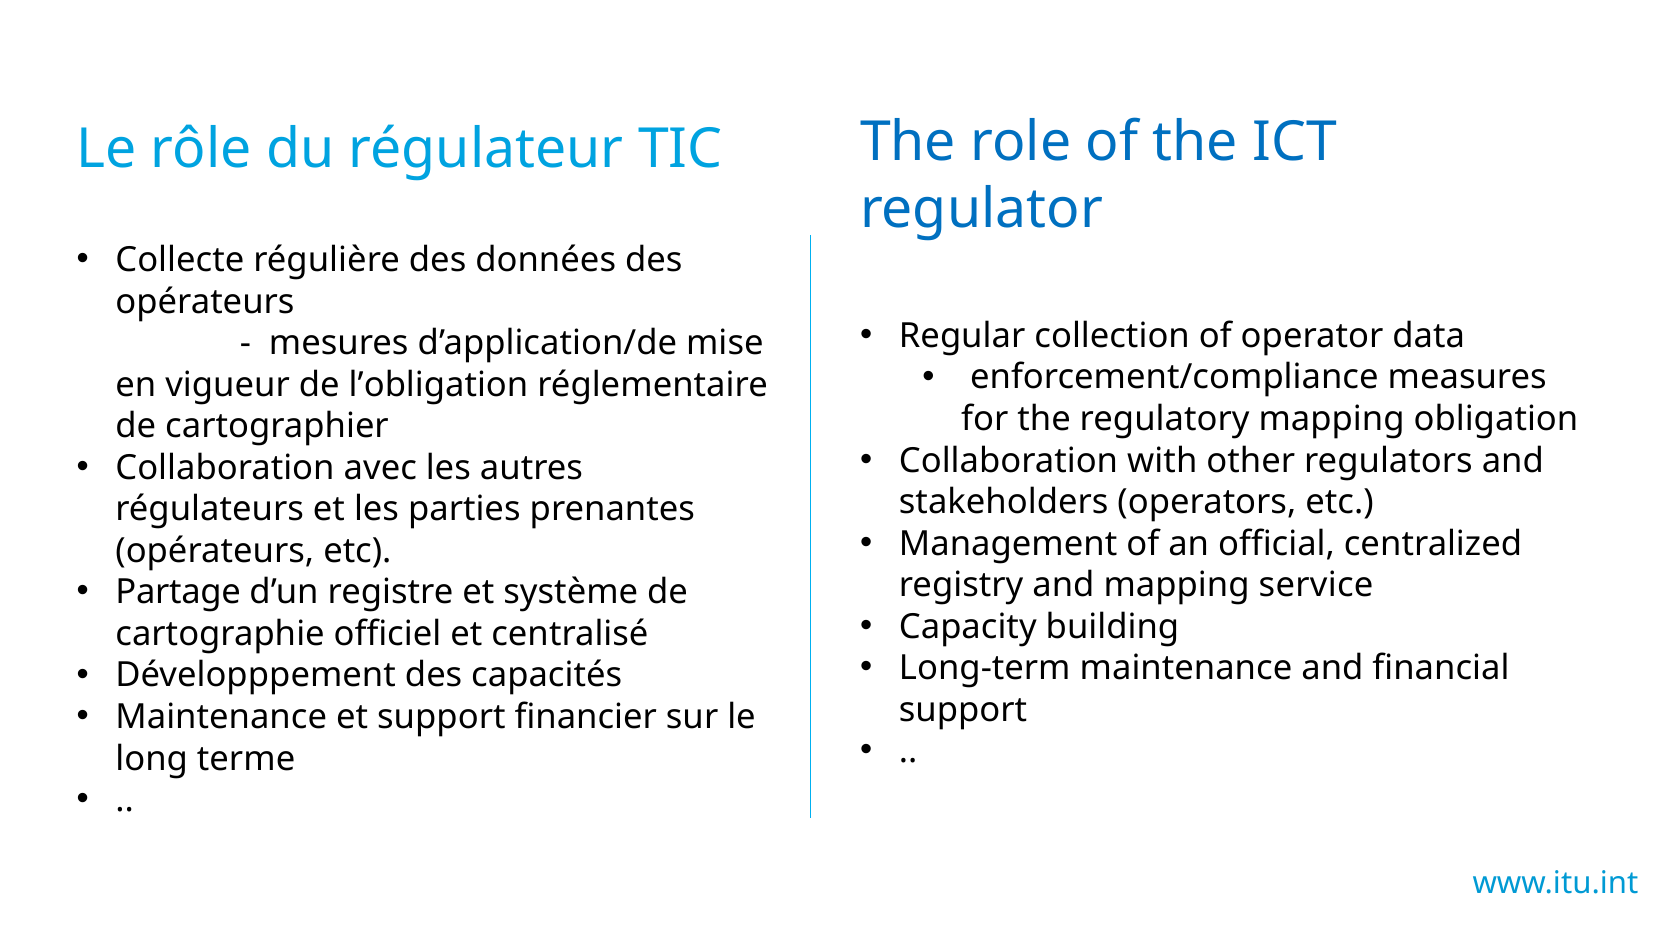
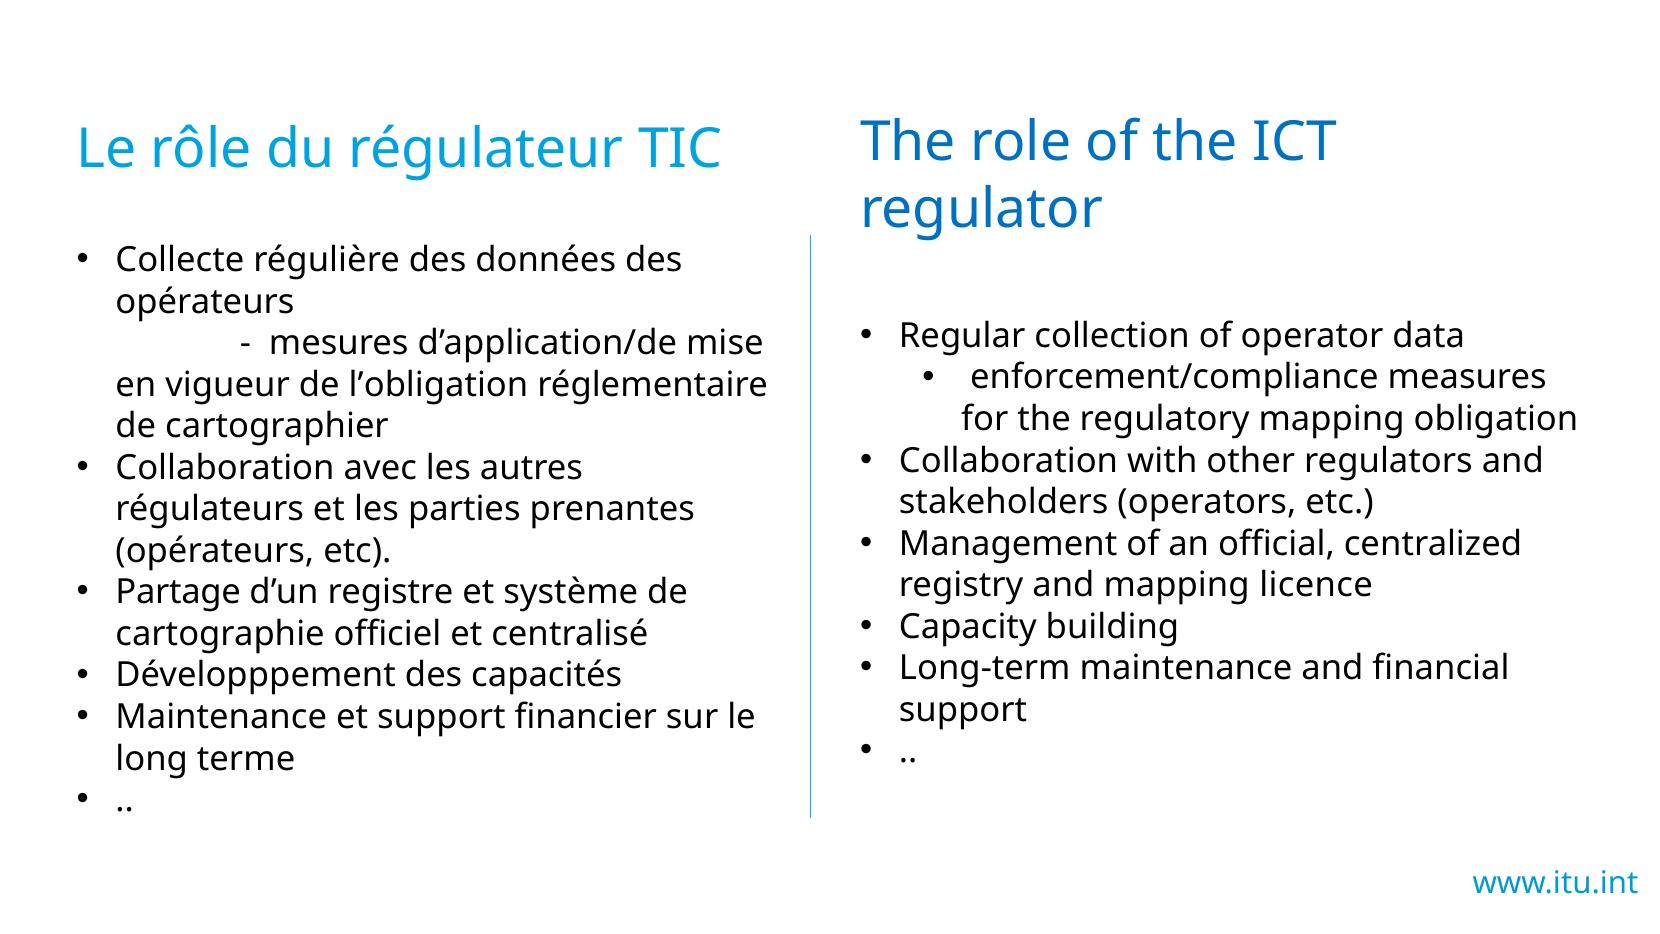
service: service -> licence (1316, 585)
